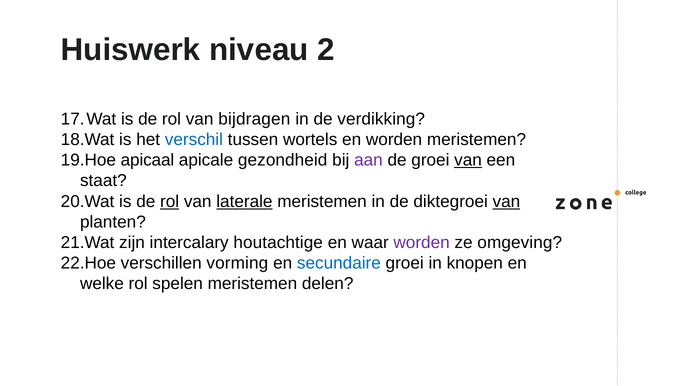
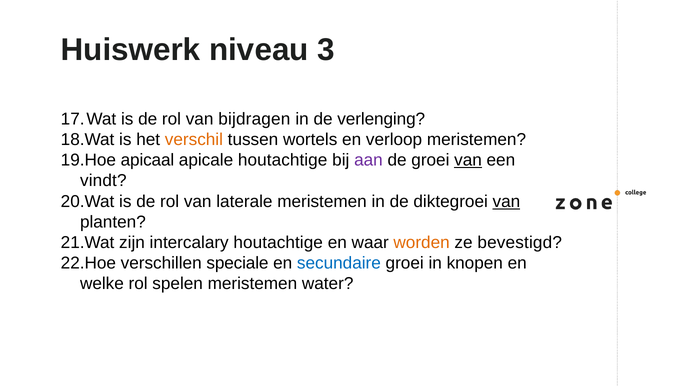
2: 2 -> 3 (326, 50)
verdikking: verdikking -> verlenging (381, 119)
verschil colour: blue -> orange (194, 140)
en worden: worden -> verloop (394, 140)
apicale gezondheid: gezondheid -> houtachtige (283, 160)
staat: staat -> vindt (103, 181)
rol underline: present -> none (170, 201)
laterale underline: present -> none (244, 201)
worden colour: purple -> orange (422, 242)
omgeving: omgeving -> bevestigd (520, 242)
vorming: vorming -> speciale (237, 263)
delen: delen -> water (328, 284)
